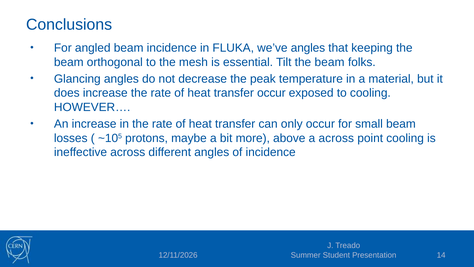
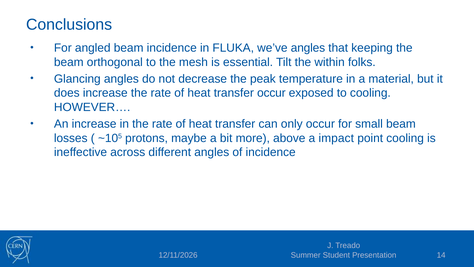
Tilt the beam: beam -> within (330, 62)
a across: across -> impact (336, 138)
